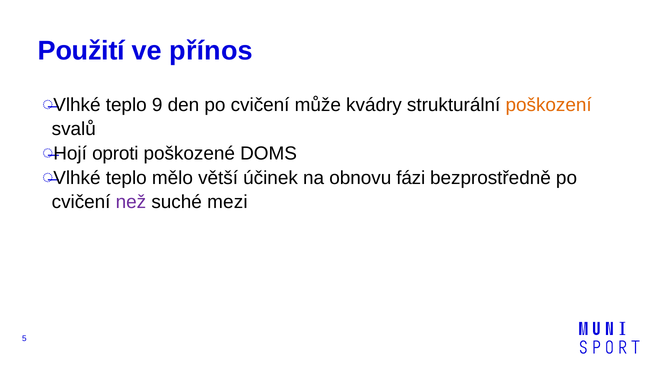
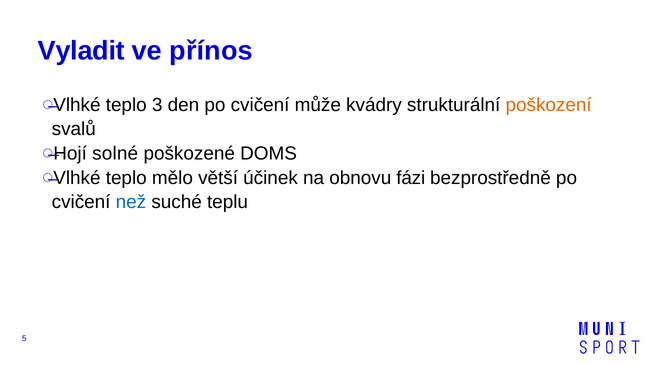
Použití: Použití -> Vyladit (81, 51)
9: 9 -> 3 (157, 105)
oproti: oproti -> solné (115, 154)
než colour: purple -> blue (131, 202)
mezi: mezi -> teplu (228, 202)
